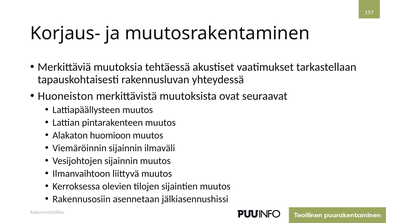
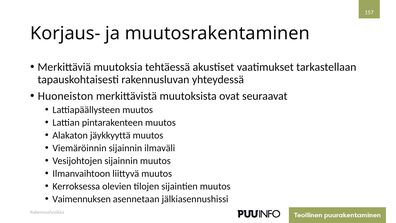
huomioon: huomioon -> jäykkyyttä (110, 135)
Rakennusosiin: Rakennusosiin -> Vaimennuksen (82, 199)
